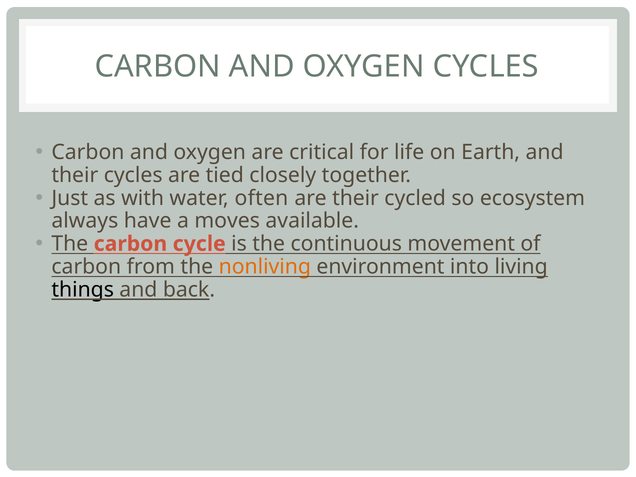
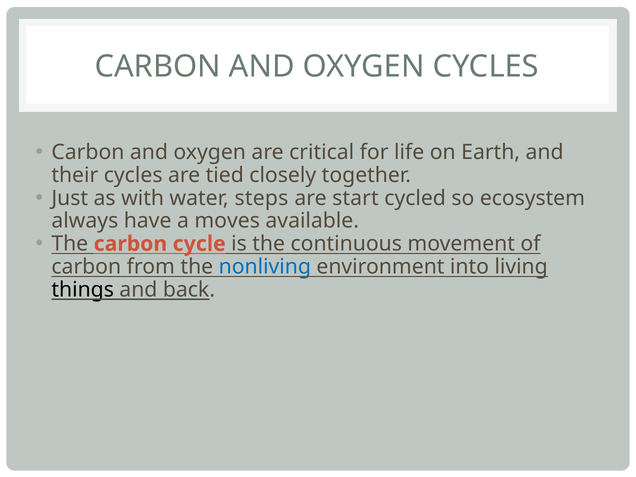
often: often -> steps (261, 198)
are their: their -> start (355, 198)
nonliving colour: orange -> blue (265, 267)
